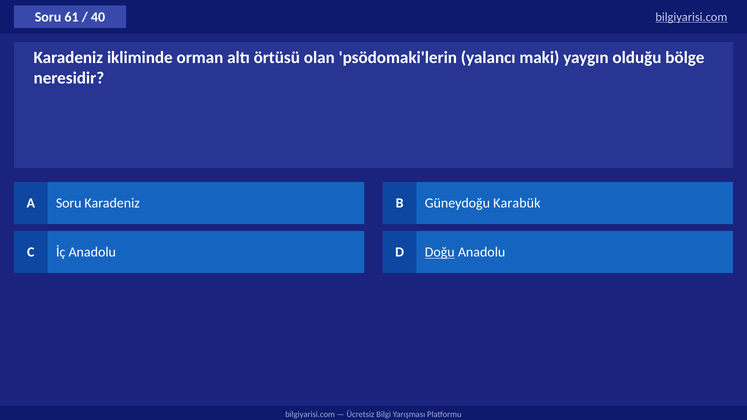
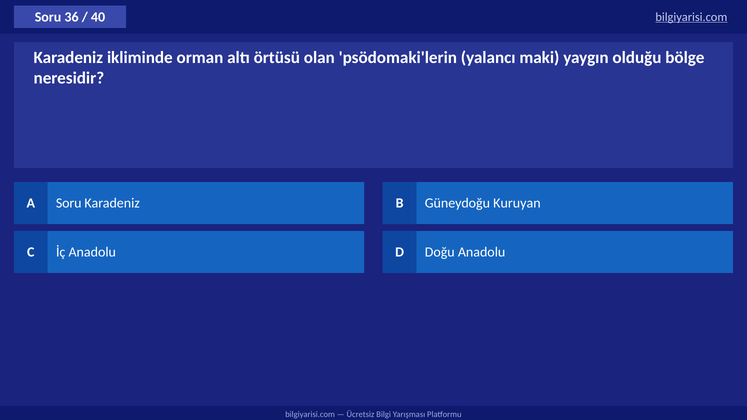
61: 61 -> 36 (72, 17)
Karabük: Karabük -> Kuruyan (517, 203)
Doğu underline: present -> none (440, 252)
